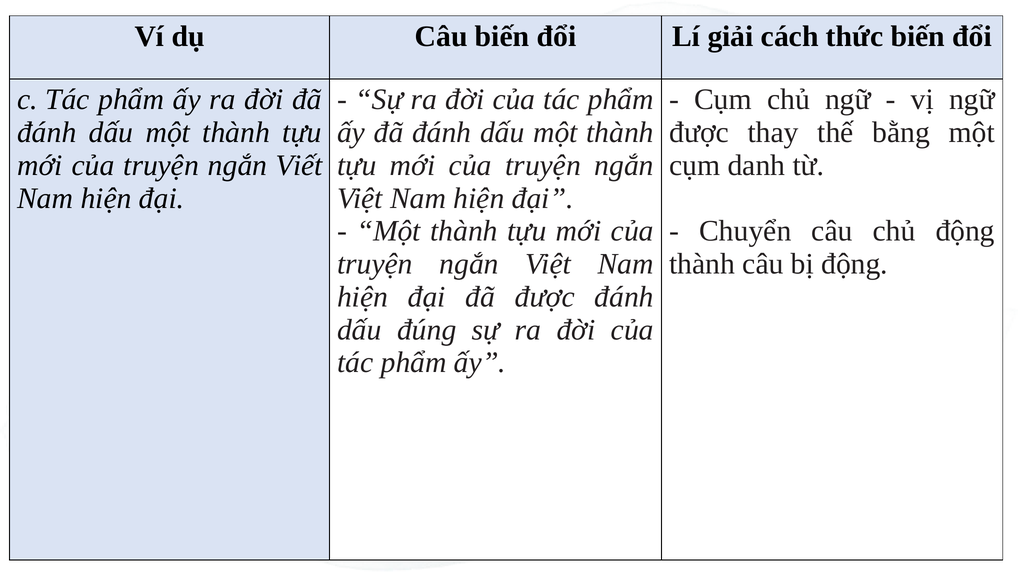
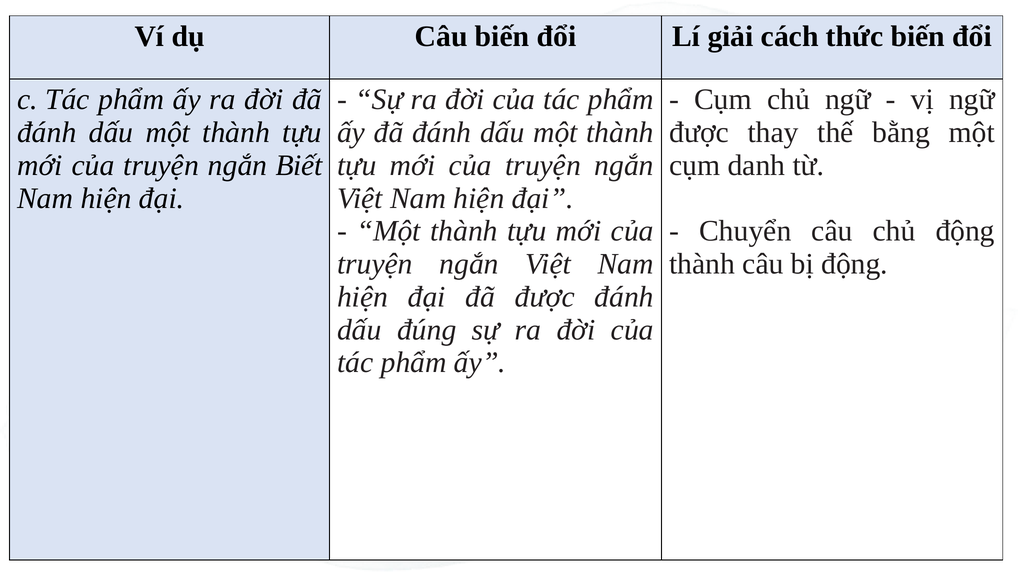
Viết: Viết -> Biết (299, 165)
